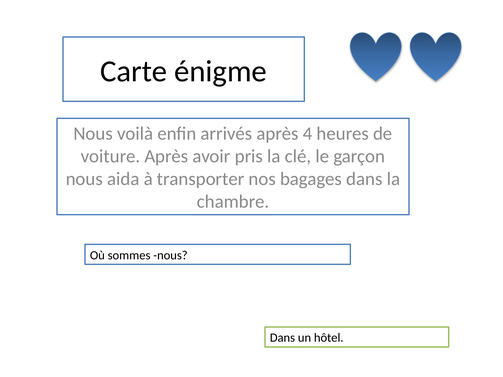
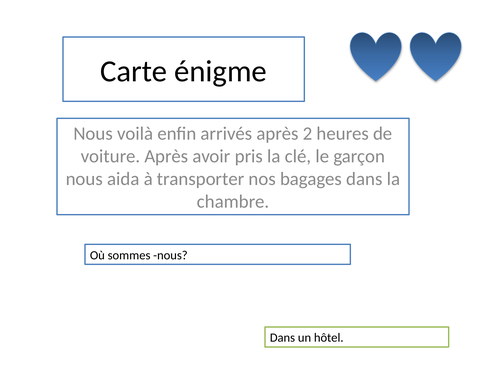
4: 4 -> 2 (307, 134)
